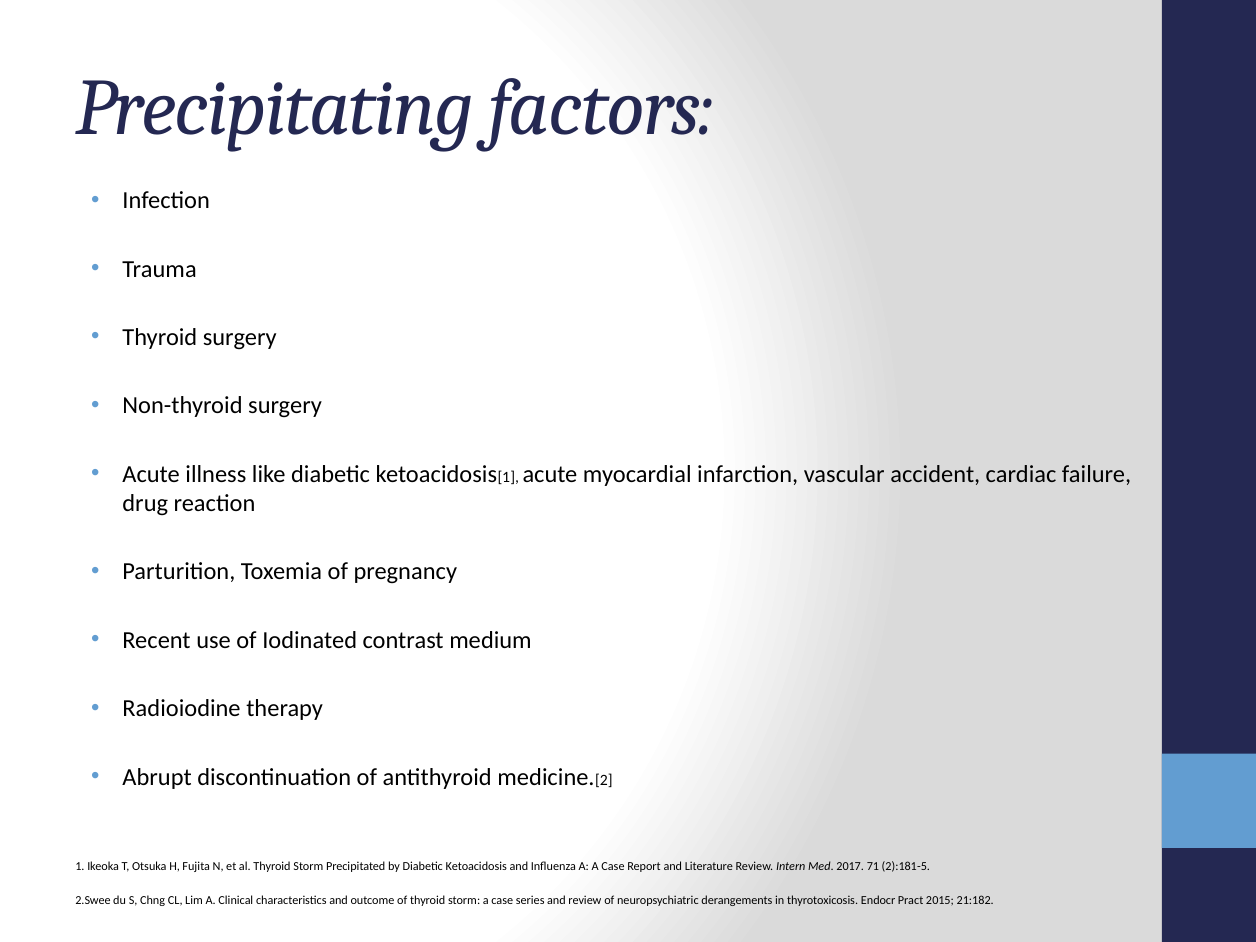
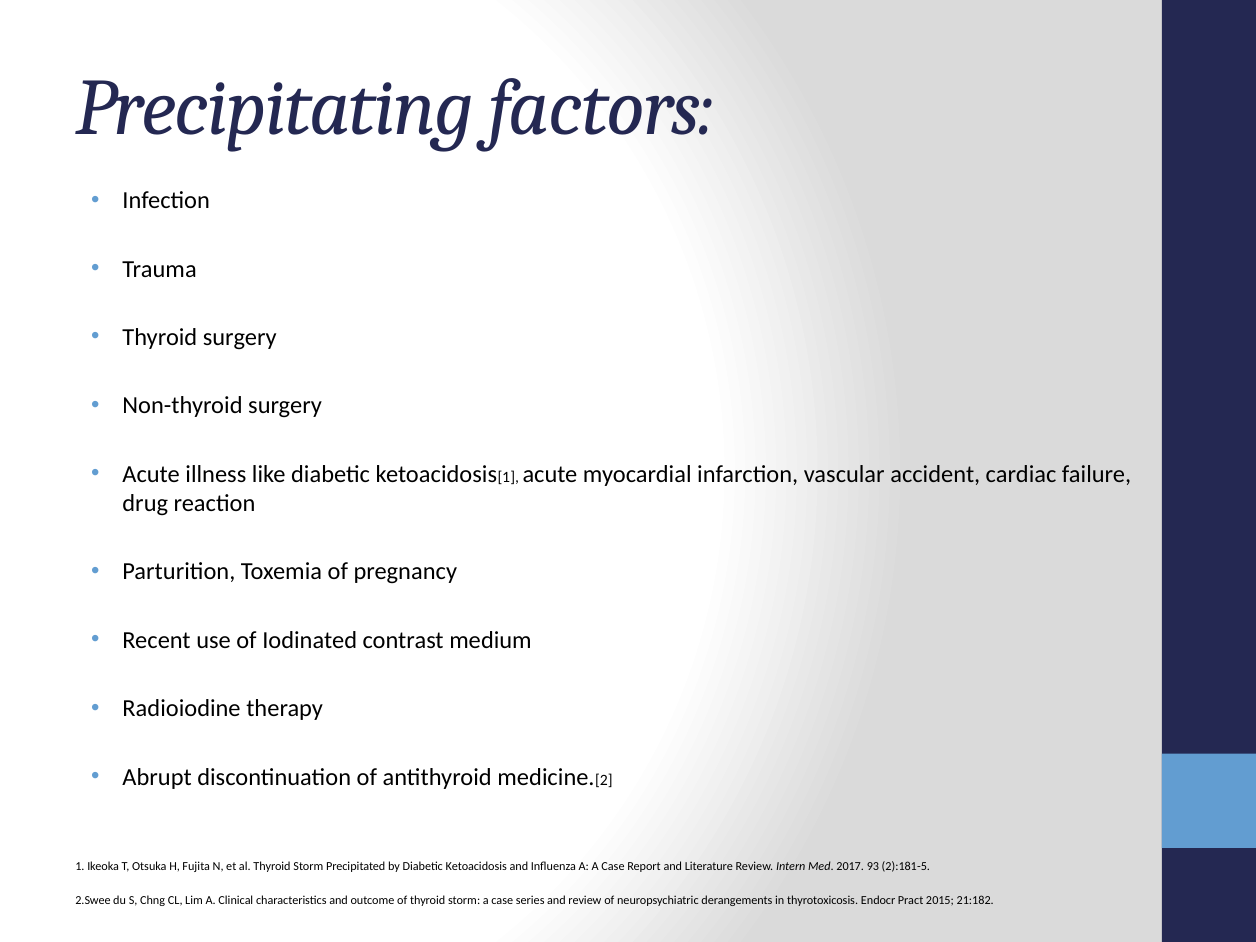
71: 71 -> 93 (873, 867)
